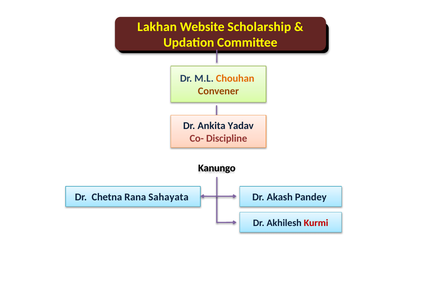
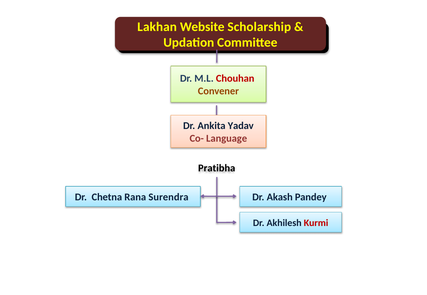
Chouhan colour: orange -> red (235, 79)
Discipline: Discipline -> Language (227, 139)
Kanungo: Kanungo -> Pratibha (217, 168)
Sahayata: Sahayata -> Surendra (168, 198)
